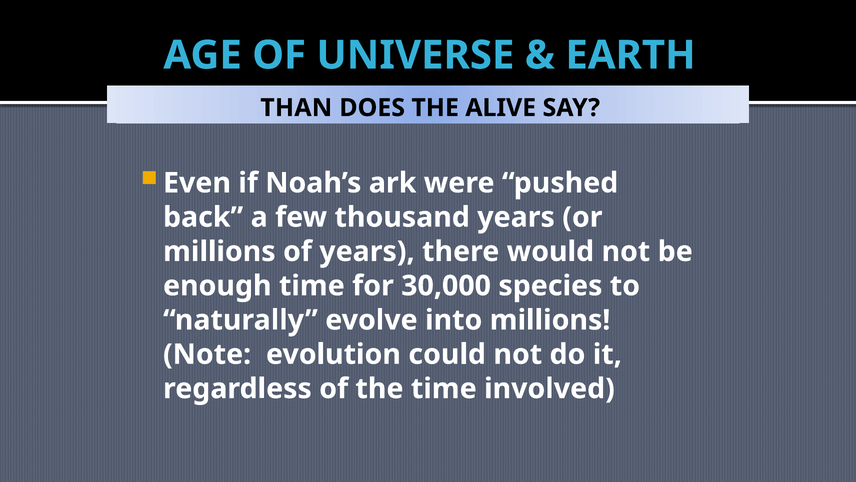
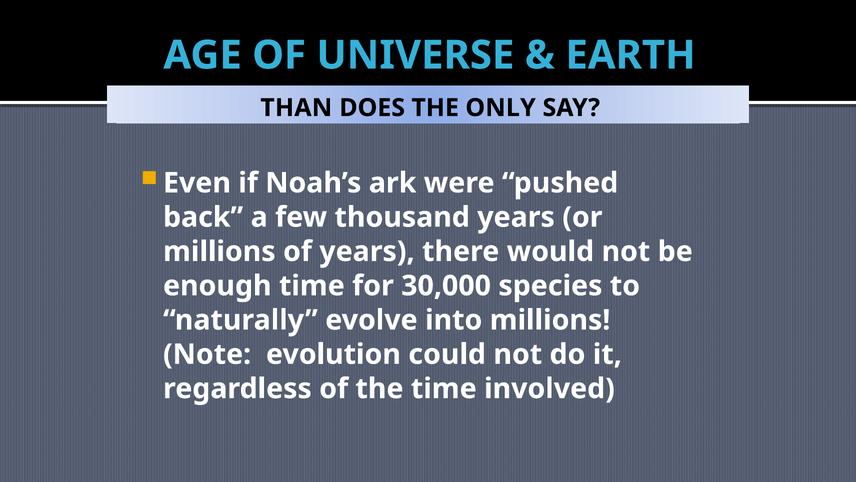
ALIVE: ALIVE -> ONLY (501, 108)
